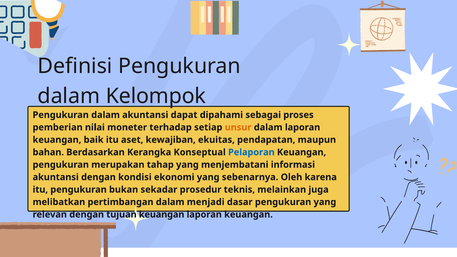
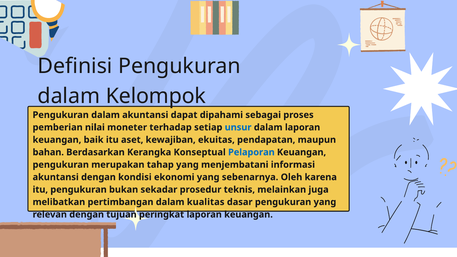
unsur colour: orange -> blue (238, 127)
menjadi: menjadi -> kualitas (206, 202)
tujuan keuangan: keuangan -> peringkat (162, 215)
